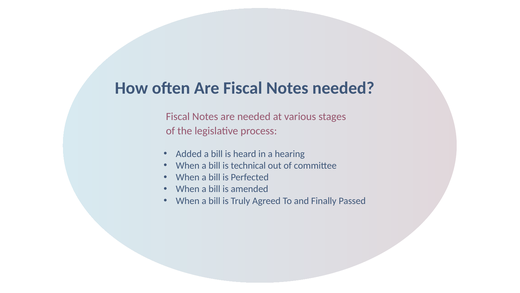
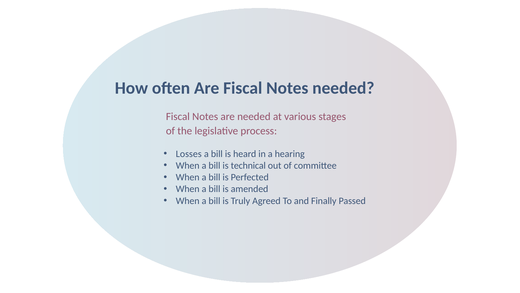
Added: Added -> Losses (189, 154)
